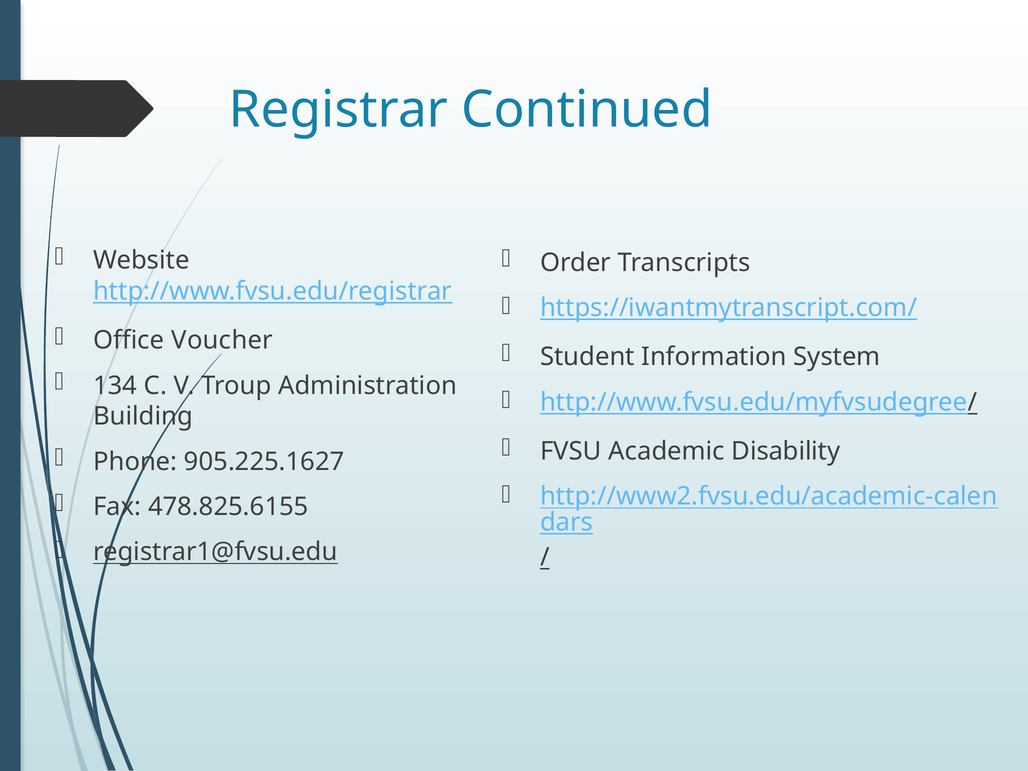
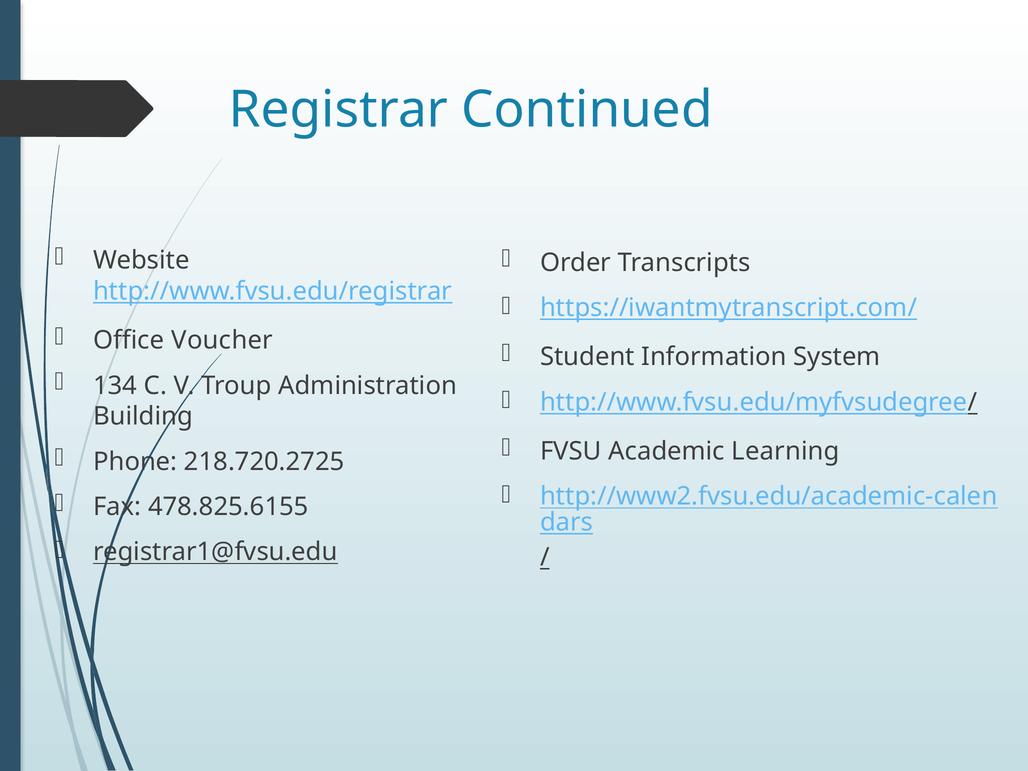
Disability: Disability -> Learning (786, 451)
905.225.1627: 905.225.1627 -> 218.720.2725 (264, 462)
